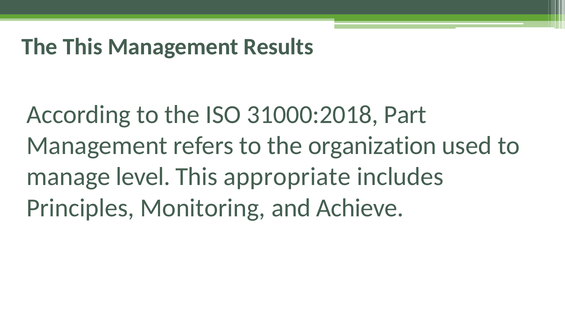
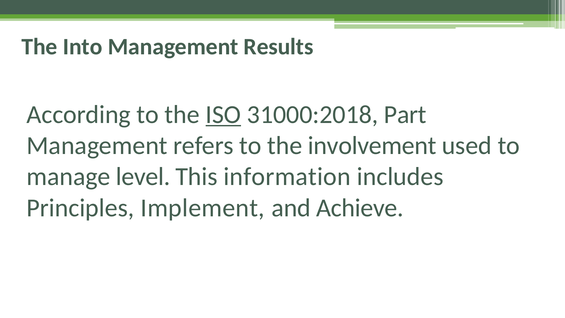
The This: This -> Into (83, 47)
ISO underline: none -> present (223, 114)
organization: organization -> involvement (372, 146)
appropriate: appropriate -> information (287, 177)
Monitoring: Monitoring -> Implement (203, 208)
